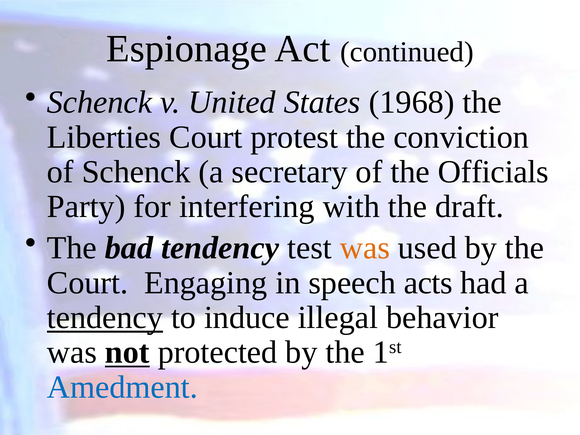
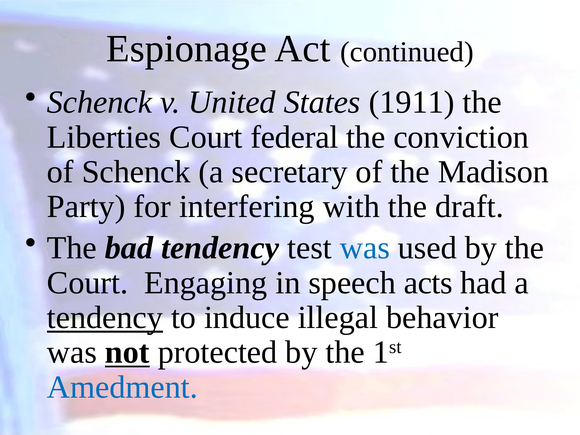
1968: 1968 -> 1911 (412, 102)
protest: protest -> federal (294, 137)
Officials: Officials -> Madison (493, 172)
was colour: orange -> blue (365, 248)
